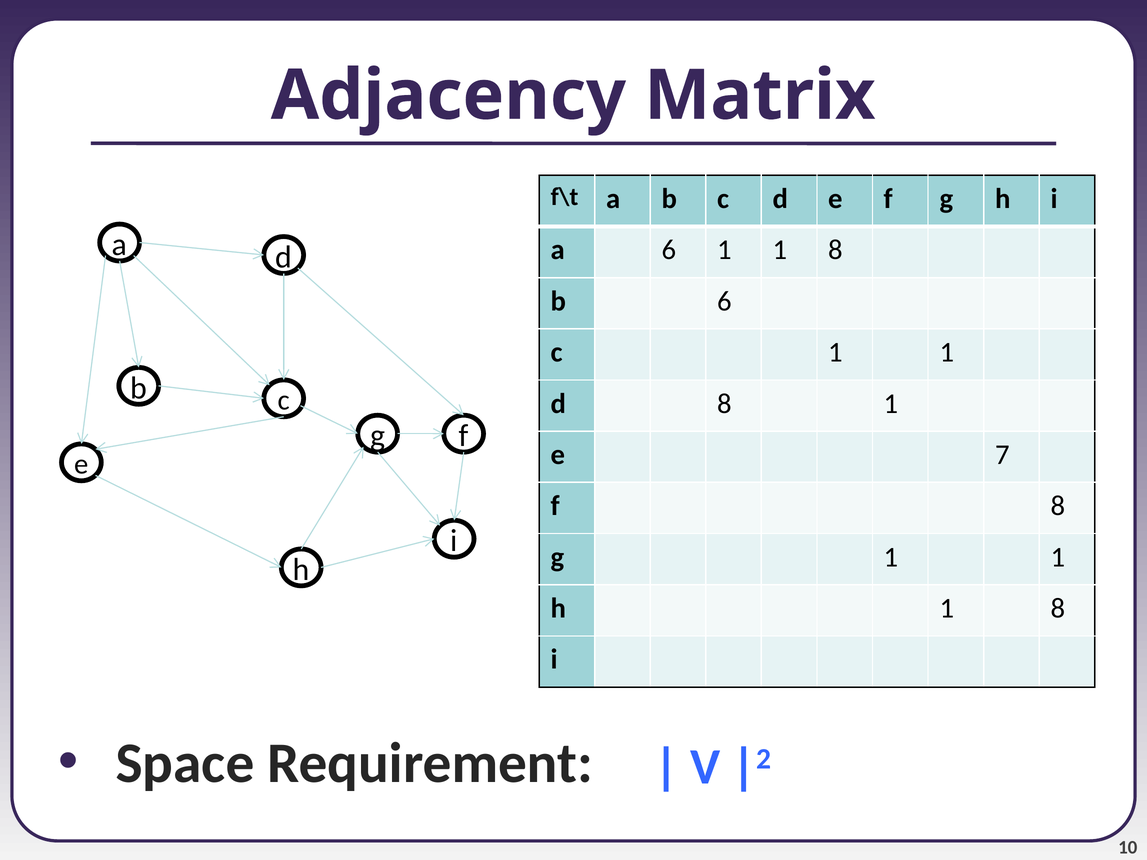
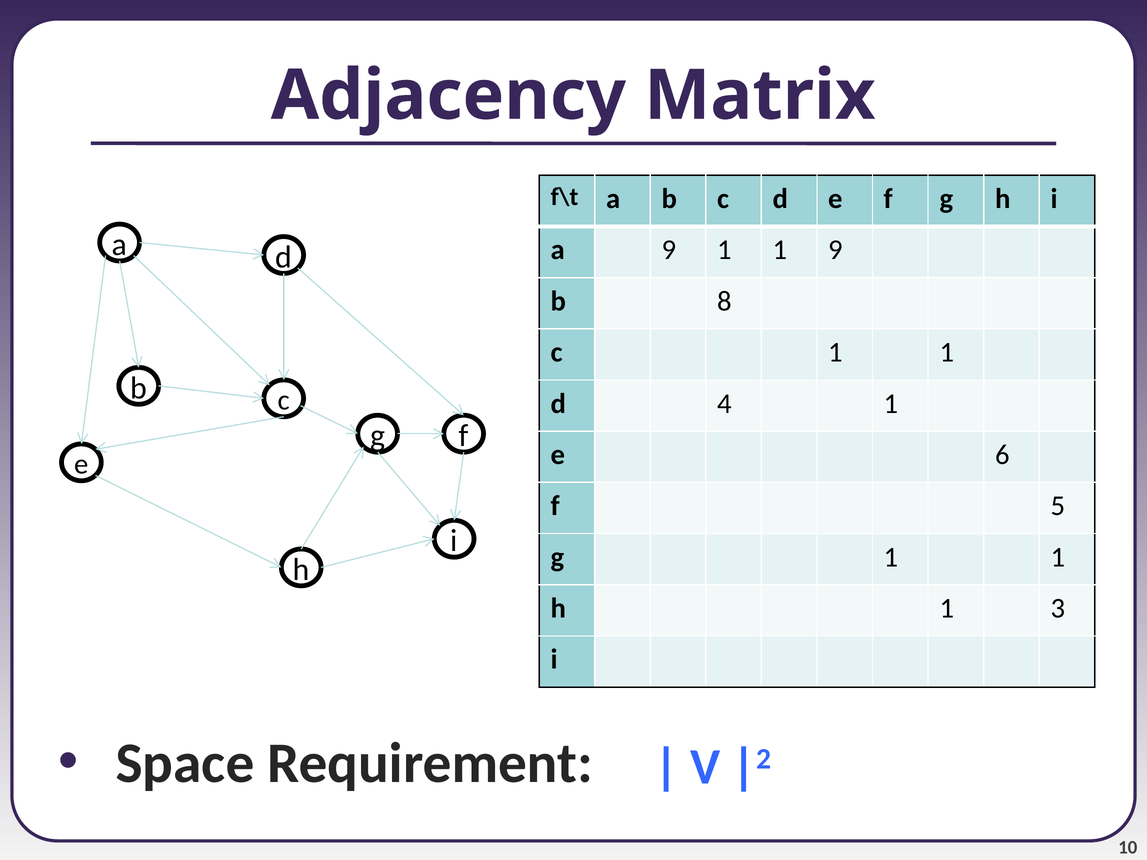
a 6: 6 -> 9 (669, 250)
1 1 8: 8 -> 9 (836, 250)
b 6: 6 -> 8 (725, 301)
d 8: 8 -> 4 (725, 404)
7: 7 -> 6 (1002, 455)
f 8: 8 -> 5 (1058, 506)
h 1 8: 8 -> 3 (1058, 609)
